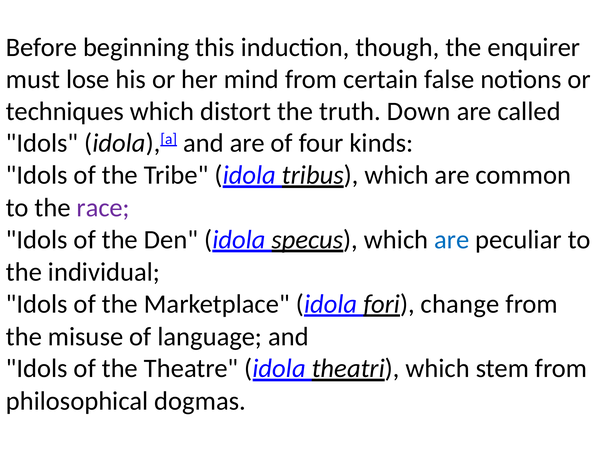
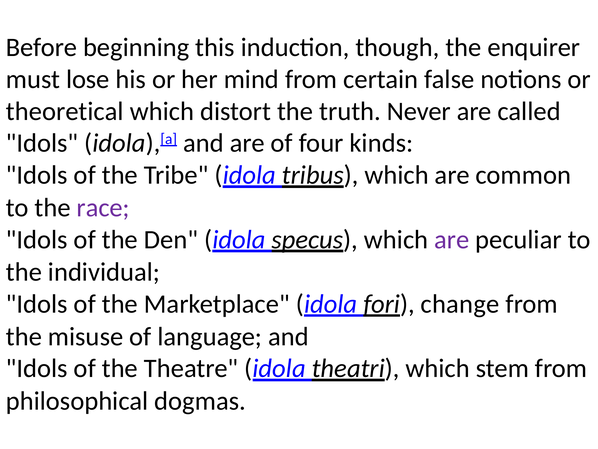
techniques: techniques -> theoretical (65, 111)
Down: Down -> Never (419, 111)
are colour: blue -> purple (452, 239)
